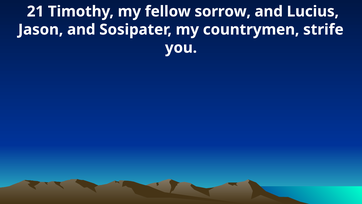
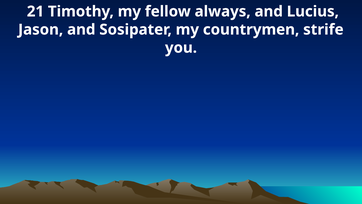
sorrow: sorrow -> always (223, 11)
